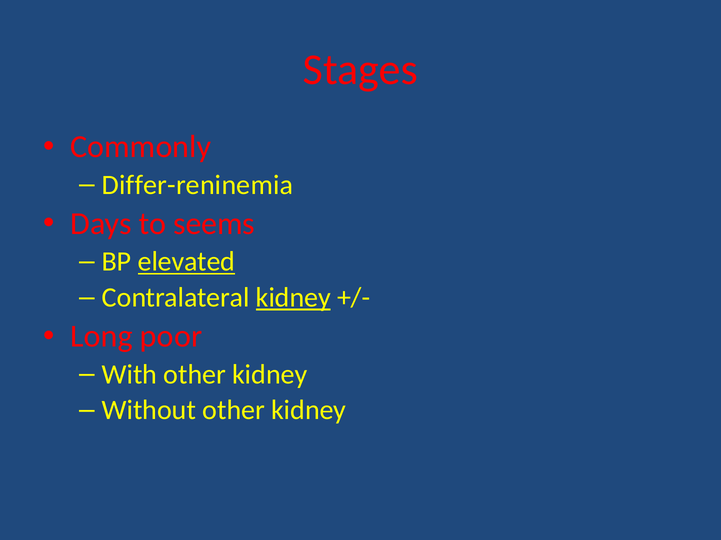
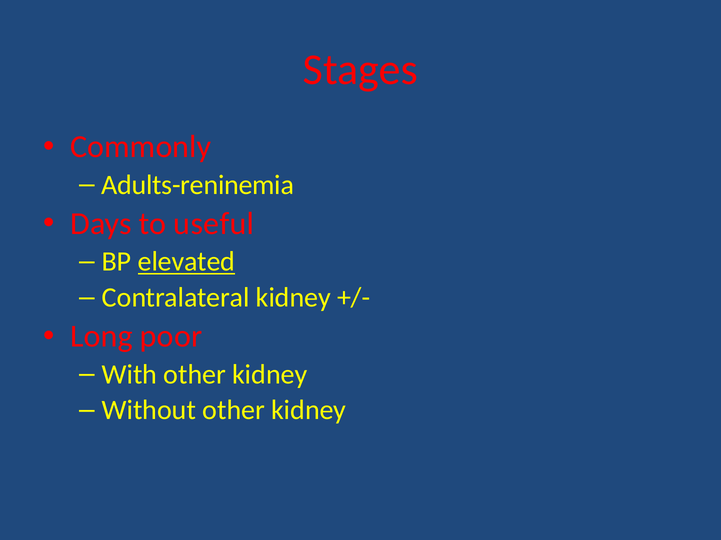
Differ-reninemia: Differ-reninemia -> Adults-reninemia (198, 185)
seems: seems -> useful (214, 224)
kidney underline: present -> none (293, 298)
